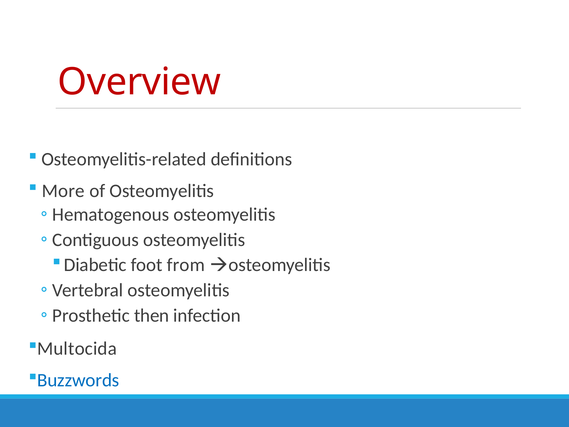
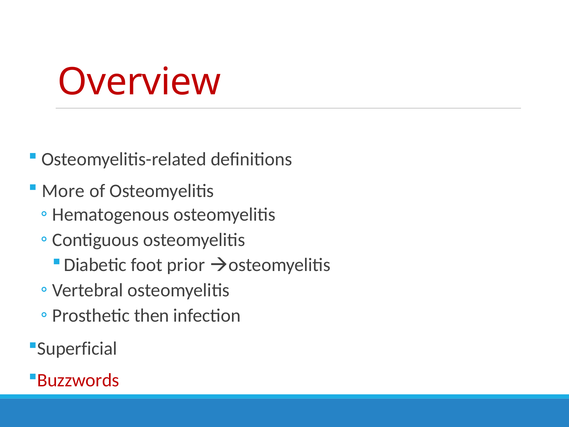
from: from -> prior (186, 265)
Multocida: Multocida -> Superficial (77, 348)
Buzzwords colour: blue -> red (78, 380)
